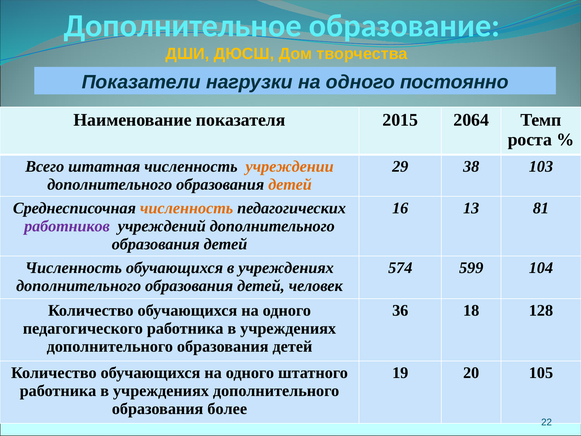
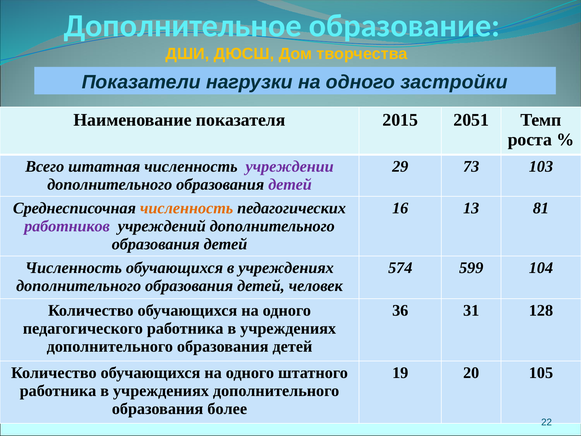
постоянно: постоянно -> застройки (454, 82)
2064: 2064 -> 2051 (471, 120)
учреждении colour: orange -> purple (290, 167)
38: 38 -> 73 (471, 167)
детей colour: orange -> purple (290, 184)
18: 18 -> 31 (471, 310)
